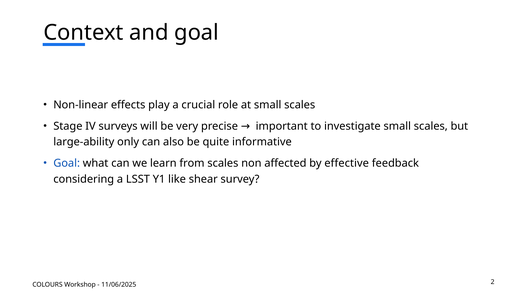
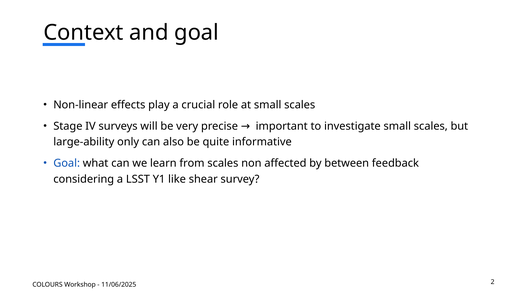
effective: effective -> between (347, 163)
